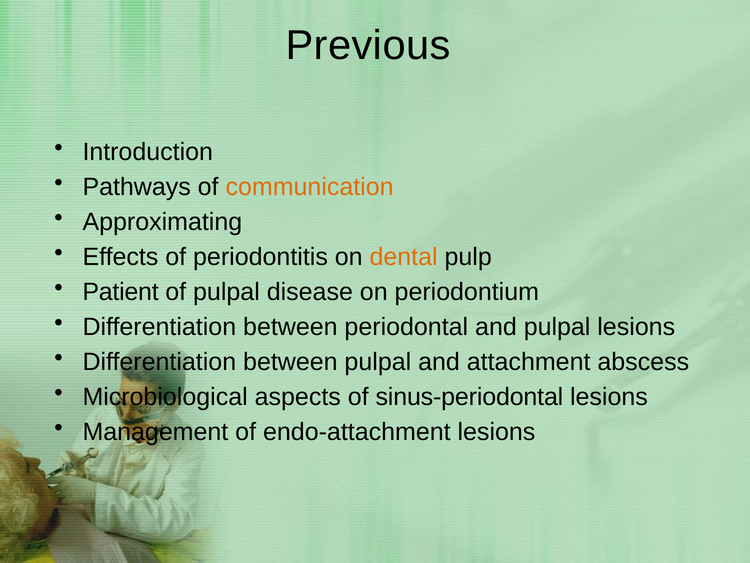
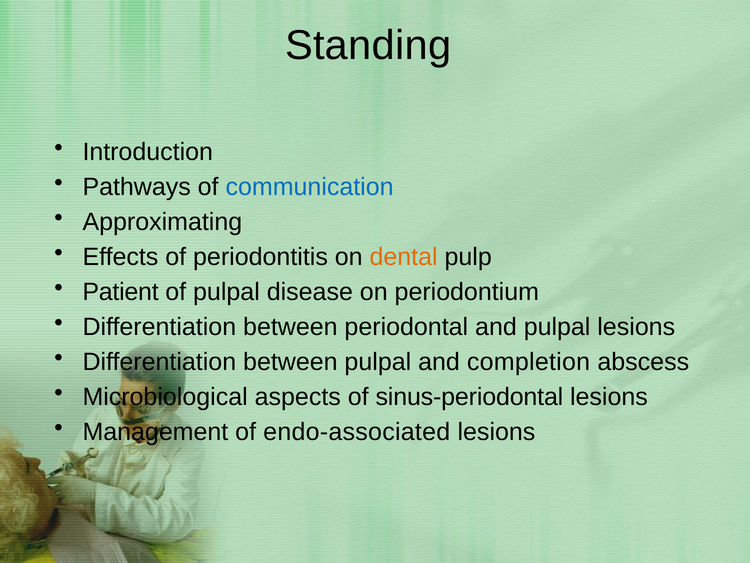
Previous: Previous -> Standing (368, 45)
communication colour: orange -> blue (310, 187)
attachment: attachment -> completion (529, 362)
endo-attachment: endo-attachment -> endo-associated (357, 432)
